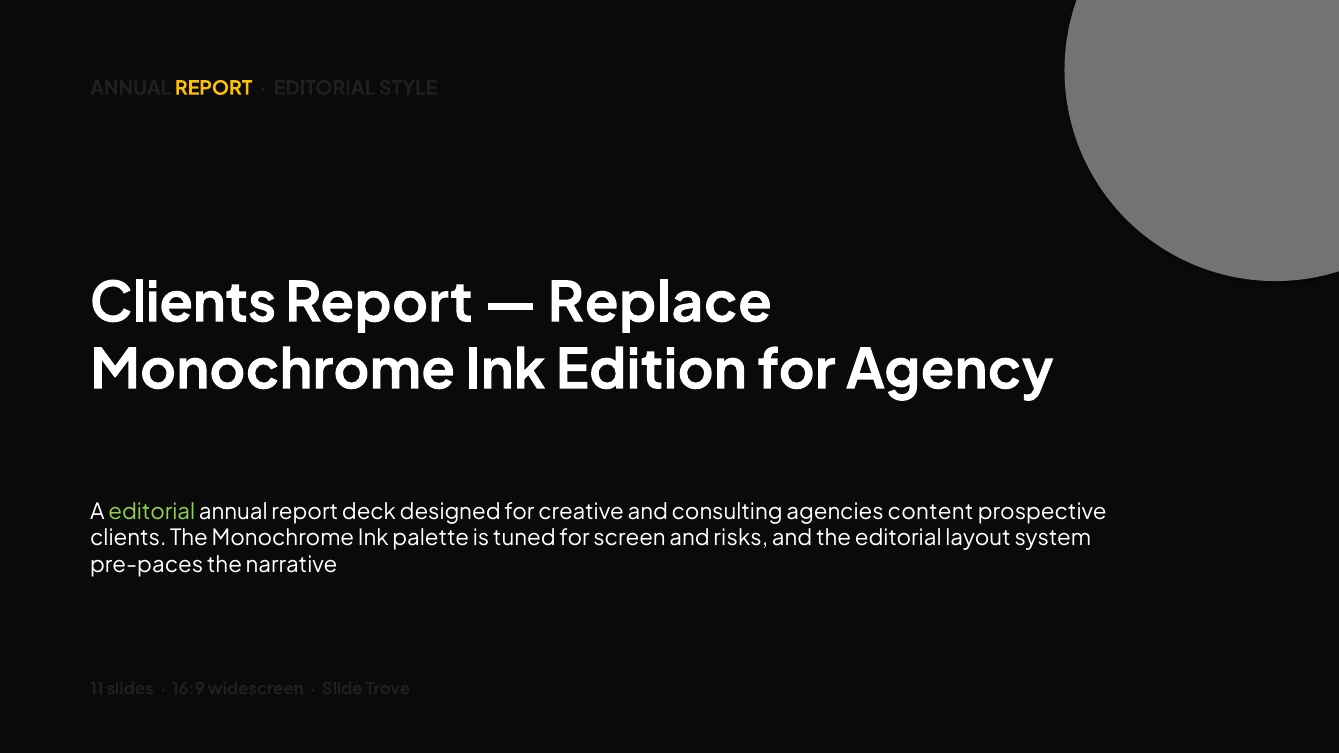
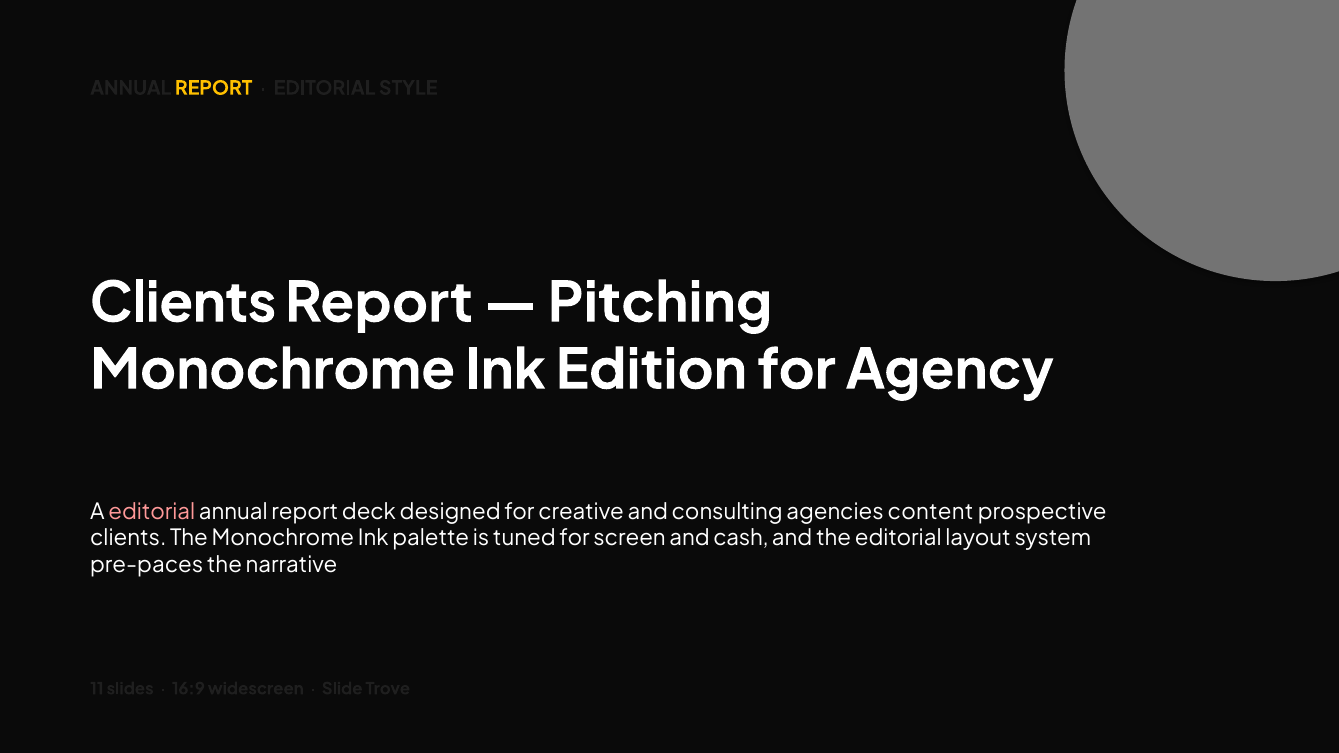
Replace: Replace -> Pitching (660, 303)
editorial colour: light green -> pink (152, 512)
risks: risks -> cash (741, 539)
